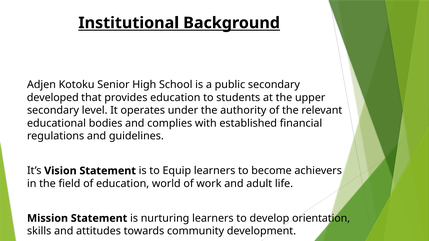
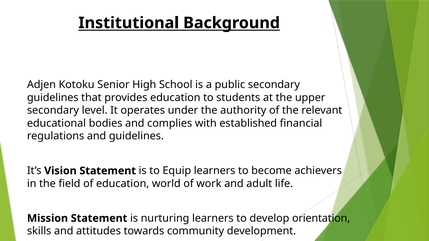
developed: developed -> guidelines (53, 98)
